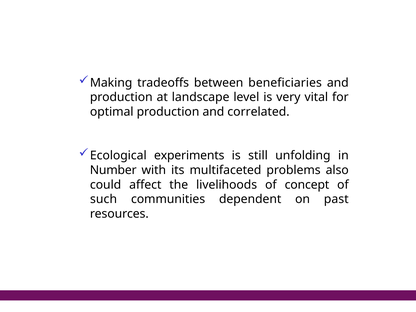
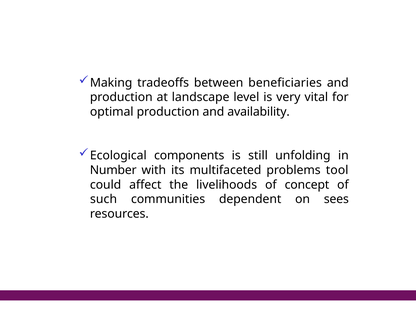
correlated: correlated -> availability (259, 112)
experiments: experiments -> components (189, 156)
also: also -> tool (337, 170)
past: past -> sees (336, 199)
